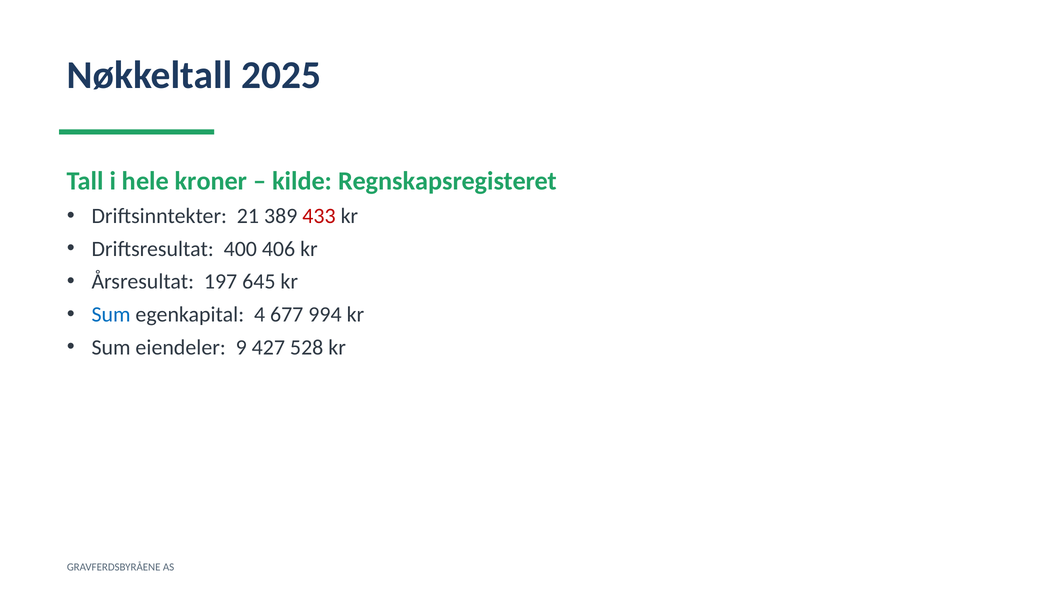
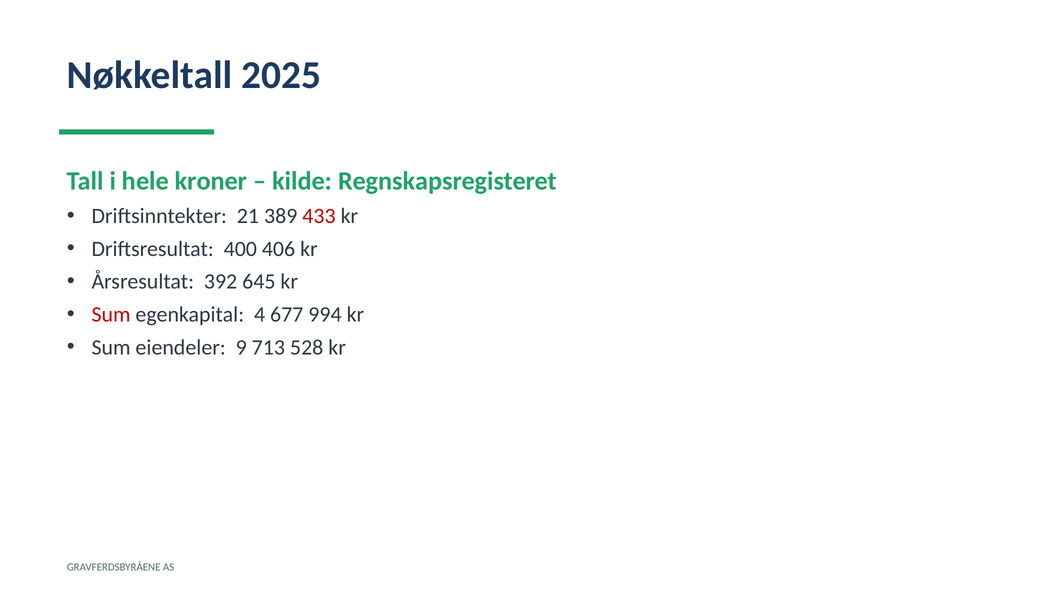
197: 197 -> 392 (221, 282)
Sum colour: blue -> red (111, 315)
427: 427 -> 713 (268, 348)
